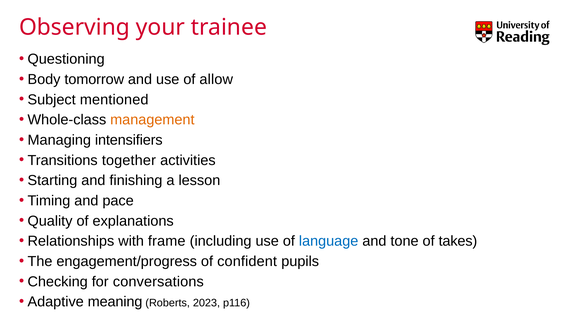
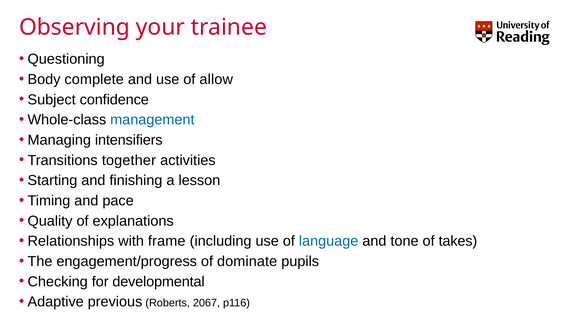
tomorrow: tomorrow -> complete (94, 79)
mentioned: mentioned -> confidence (114, 100)
management colour: orange -> blue (152, 120)
confident: confident -> dominate (247, 261)
conversations: conversations -> developmental (158, 282)
meaning: meaning -> previous (115, 302)
2023: 2023 -> 2067 (206, 303)
